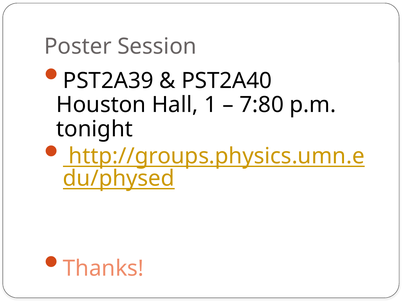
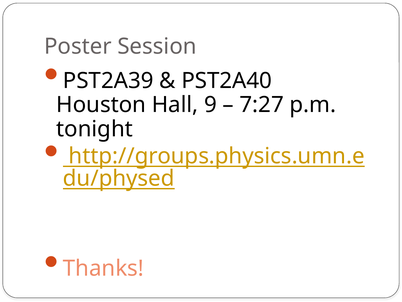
1: 1 -> 9 (210, 105)
7:80: 7:80 -> 7:27 (262, 105)
